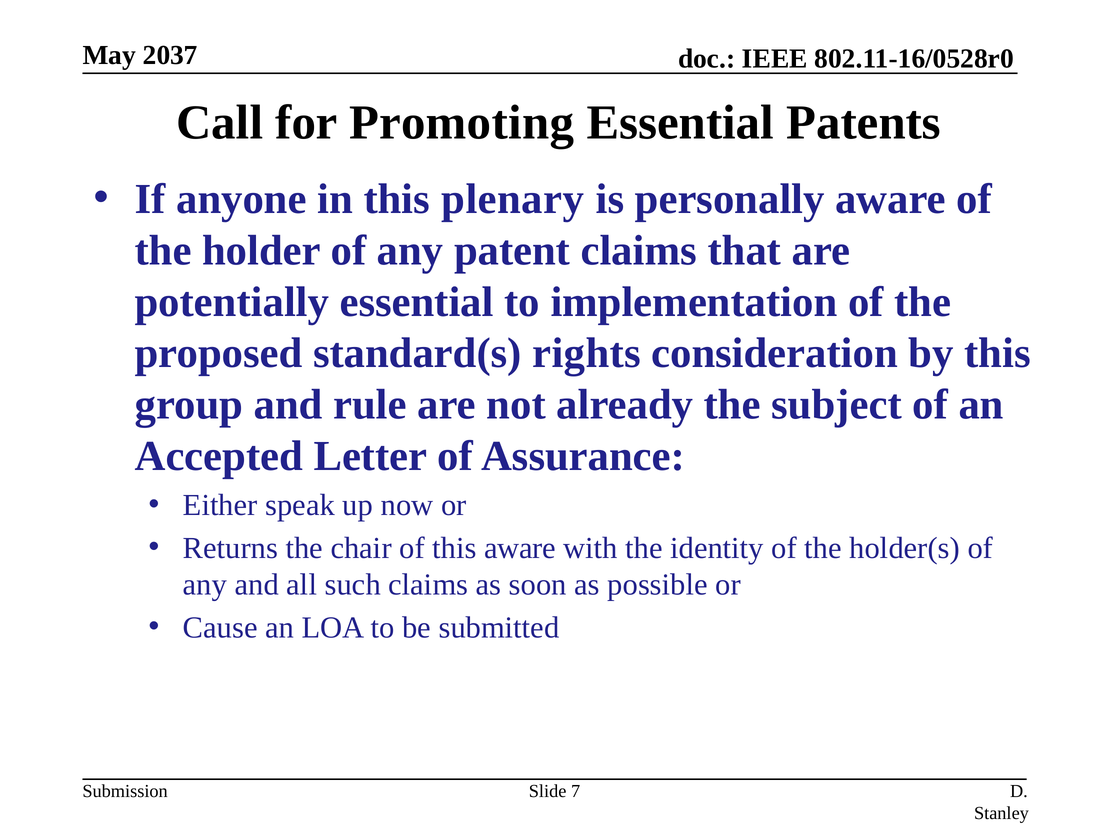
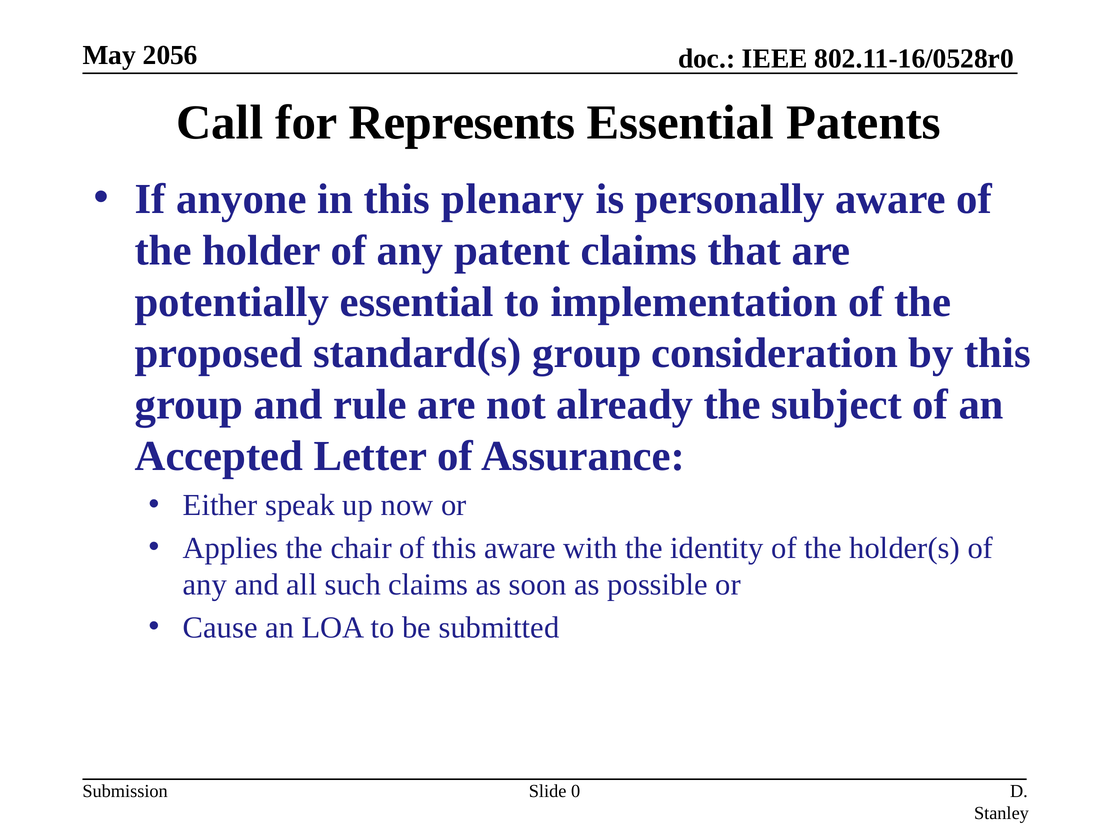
2037: 2037 -> 2056 (170, 55)
Promoting: Promoting -> Represents (462, 123)
standard(s rights: rights -> group (587, 353)
Returns: Returns -> Applies (230, 548)
7: 7 -> 0 (576, 791)
